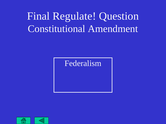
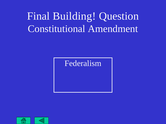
Regulate: Regulate -> Building (74, 16)
